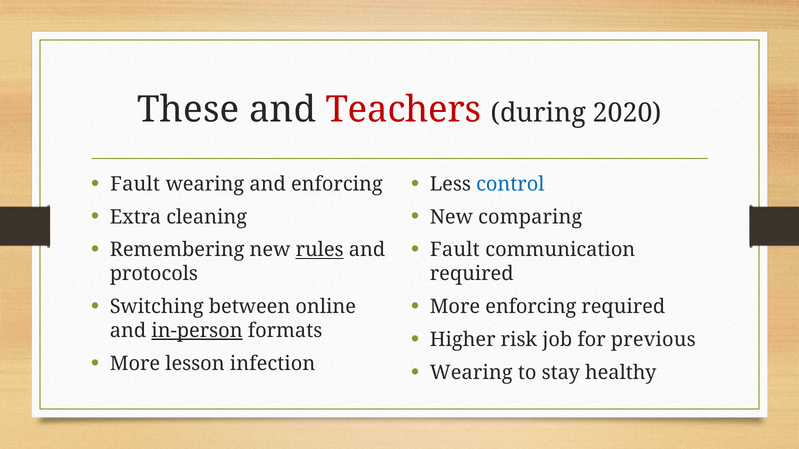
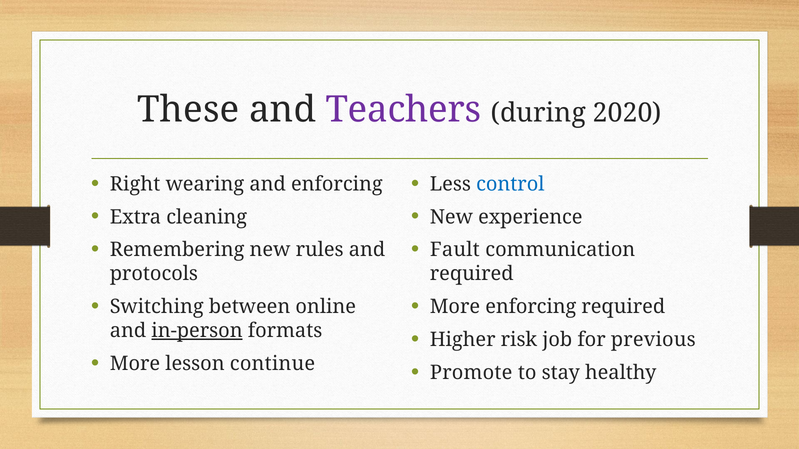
Teachers colour: red -> purple (403, 110)
Fault: Fault -> Right (135, 184)
comparing: comparing -> experience (530, 217)
rules underline: present -> none (320, 250)
infection: infection -> continue (273, 364)
Wearing: Wearing -> Promote (471, 373)
